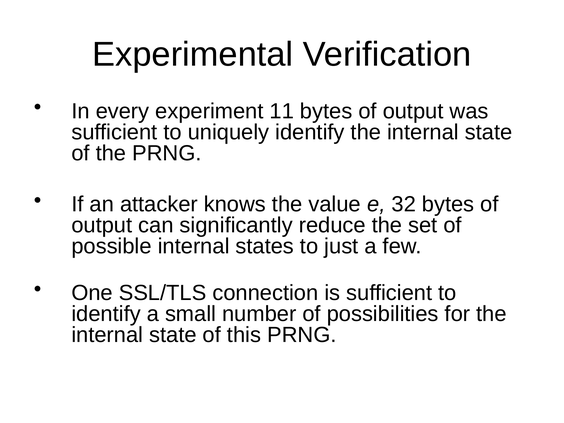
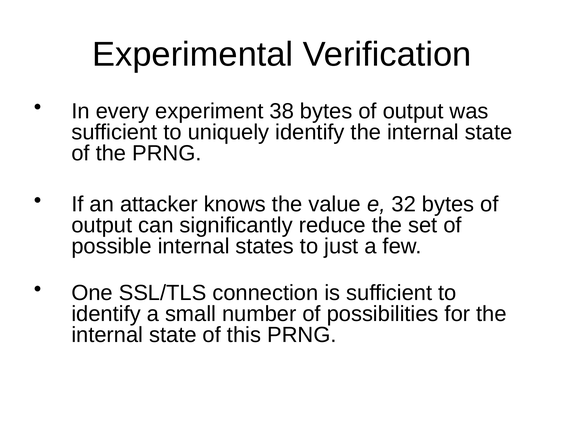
11: 11 -> 38 (282, 111)
